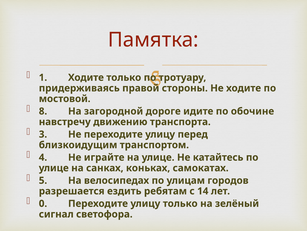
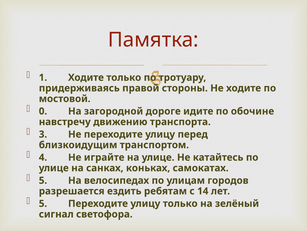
8: 8 -> 0 (43, 111)
0: 0 -> 5 (43, 203)
